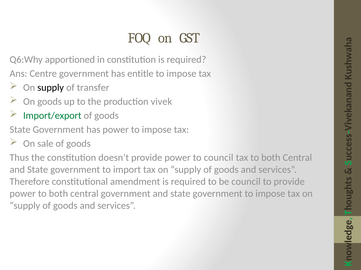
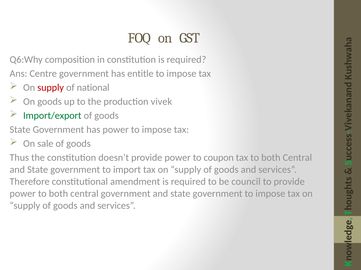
apportioned: apportioned -> composition (70, 60)
supply colour: black -> red (51, 88)
transfer: transfer -> national (93, 88)
to council: council -> coupon (219, 158)
